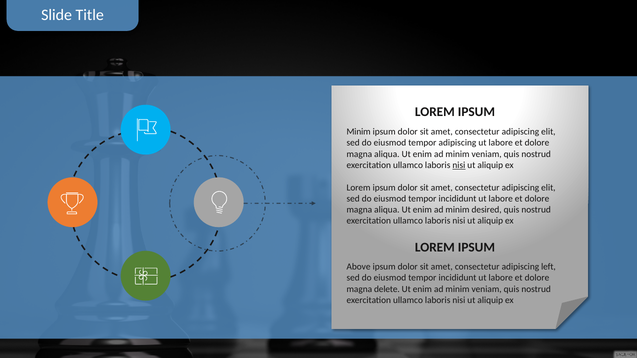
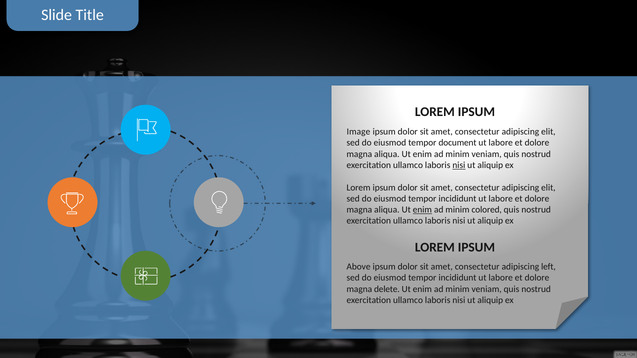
Minim: Minim -> Image (358, 132)
tempor adipiscing: adipiscing -> document (458, 143)
enim underline: none -> present (422, 210)
desired: desired -> colored (487, 210)
